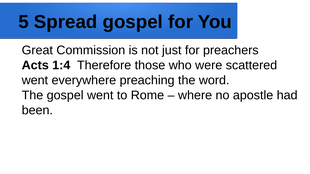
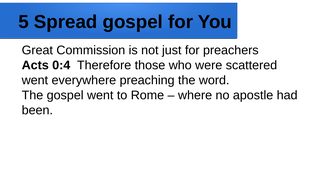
1:4: 1:4 -> 0:4 (61, 65)
